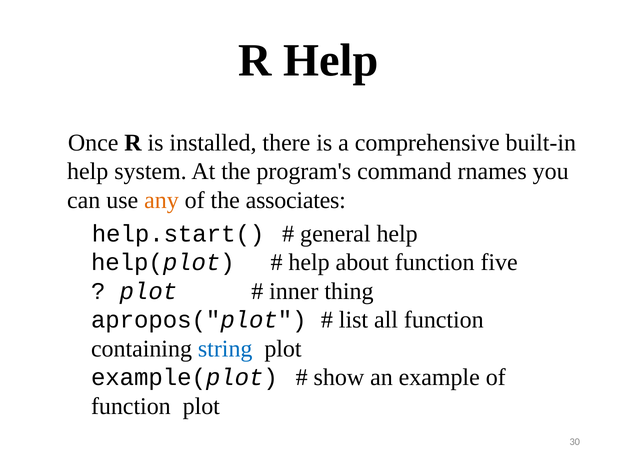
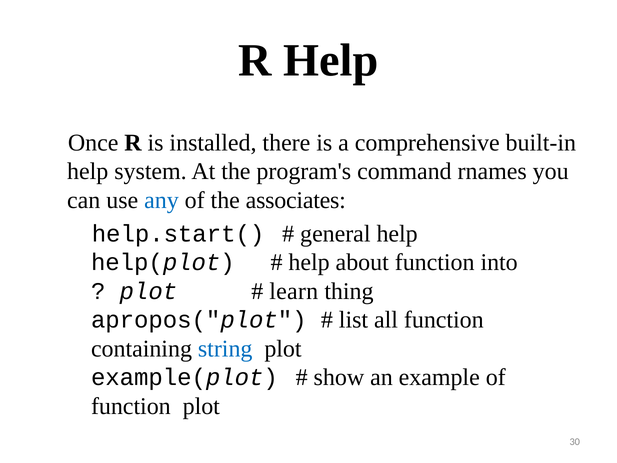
any colour: orange -> blue (161, 200)
five: five -> into (499, 262)
inner: inner -> learn (294, 291)
